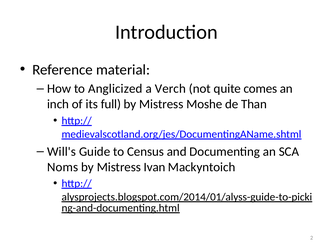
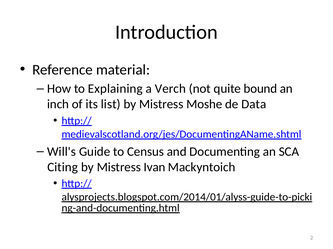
Anglicized: Anglicized -> Explaining (115, 89)
comes: comes -> bound (260, 89)
full: full -> list (111, 105)
Than: Than -> Data (254, 105)
Noms: Noms -> Citing (63, 168)
